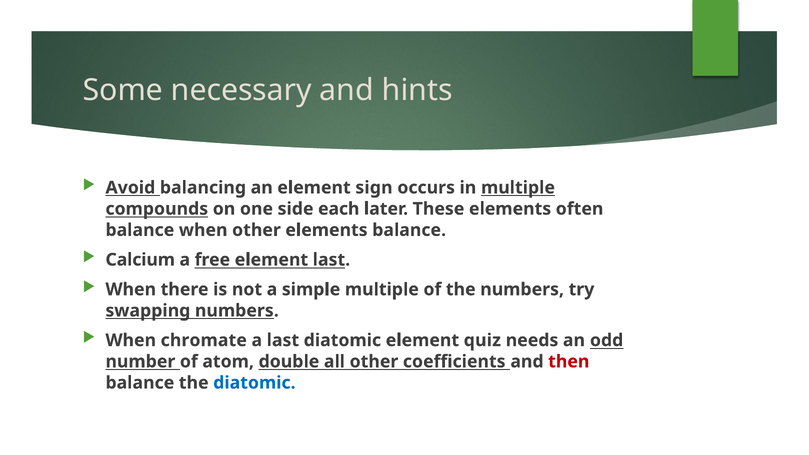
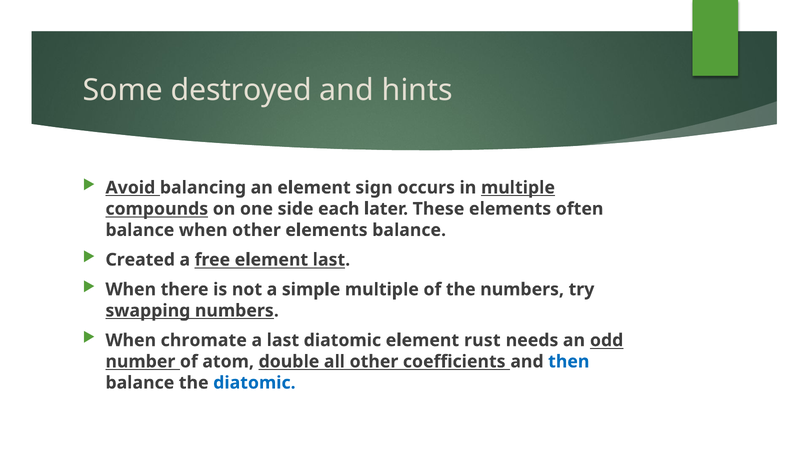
necessary: necessary -> destroyed (241, 90)
Calcium: Calcium -> Created (140, 260)
quiz: quiz -> rust (482, 340)
then colour: red -> blue (569, 362)
